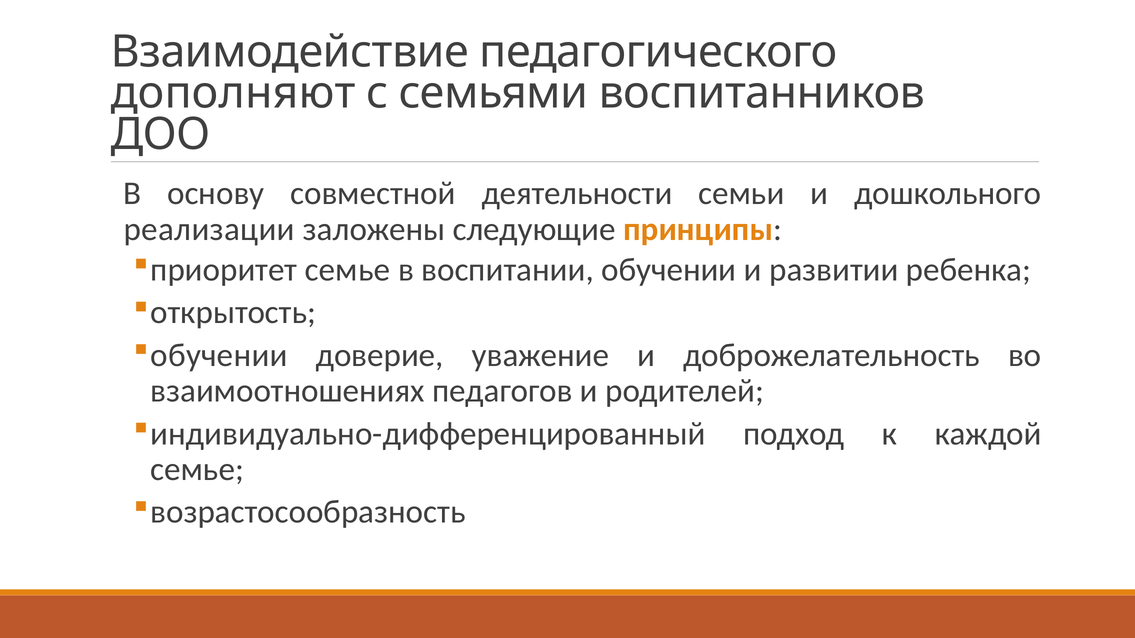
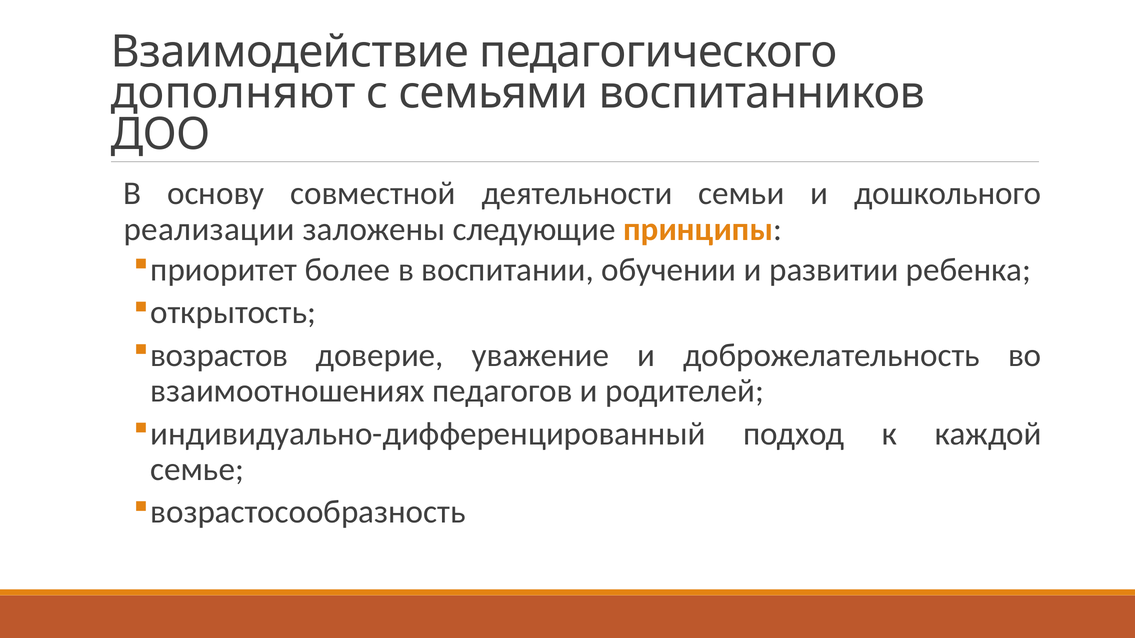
приоритет семье: семье -> более (347, 270)
обучении: обучении -> возрастов (219, 355)
